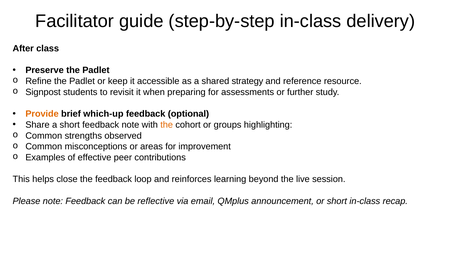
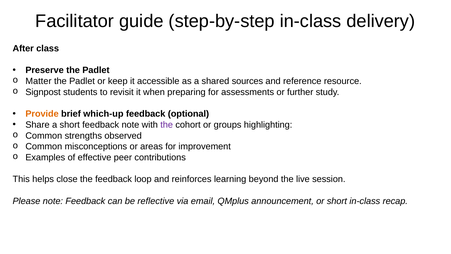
Refine: Refine -> Matter (38, 81)
strategy: strategy -> sources (247, 81)
the colour: orange -> purple (167, 125)
